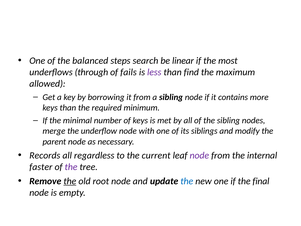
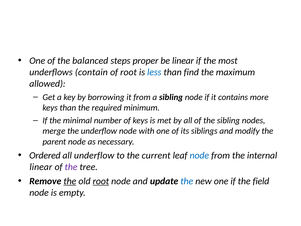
search: search -> proper (145, 61)
through: through -> contain (91, 72)
of fails: fails -> root (129, 72)
less colour: purple -> blue (154, 72)
Records: Records -> Ordered (45, 155)
all regardless: regardless -> underflow (94, 155)
node colour: purple -> blue (199, 155)
faster: faster -> linear (41, 167)
root underline: none -> present (101, 181)
final: final -> field (261, 181)
